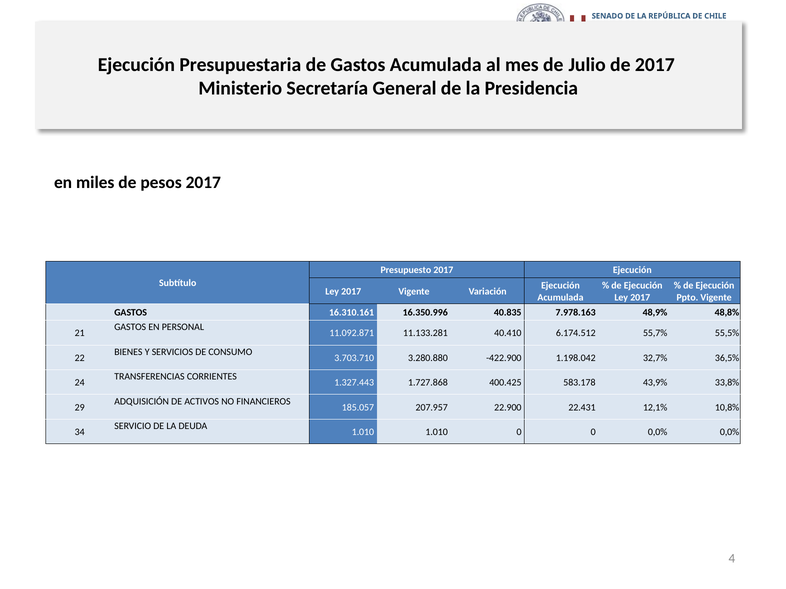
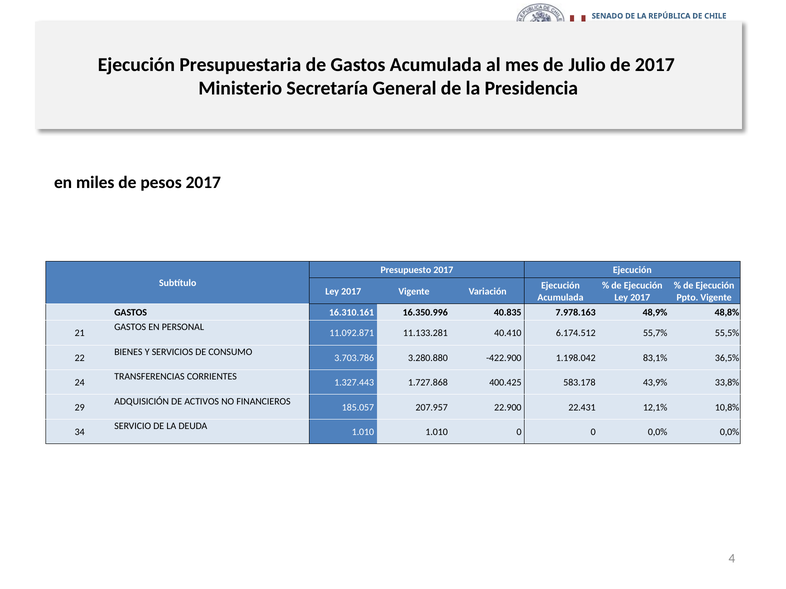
3.703.710: 3.703.710 -> 3.703.786 (354, 358)
32,7%: 32,7% -> 83,1% (655, 358)
